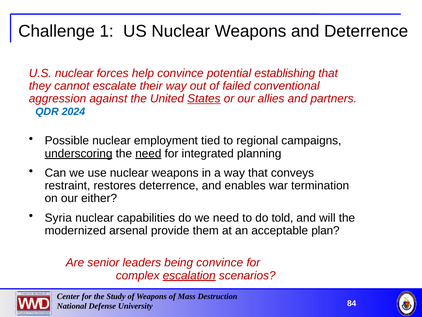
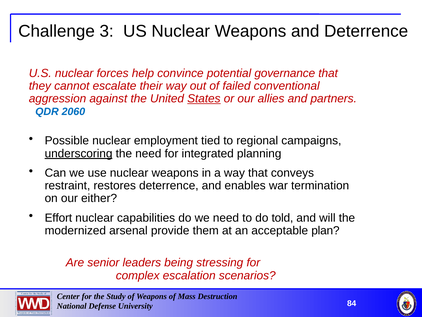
1: 1 -> 3 (107, 31)
establishing: establishing -> governance (285, 73)
2024: 2024 -> 2060 (73, 112)
need underline: present -> none (148, 153)
Syria: Syria -> Effort (58, 218)
being convince: convince -> stressing (220, 262)
escalation underline: present -> none (189, 275)
